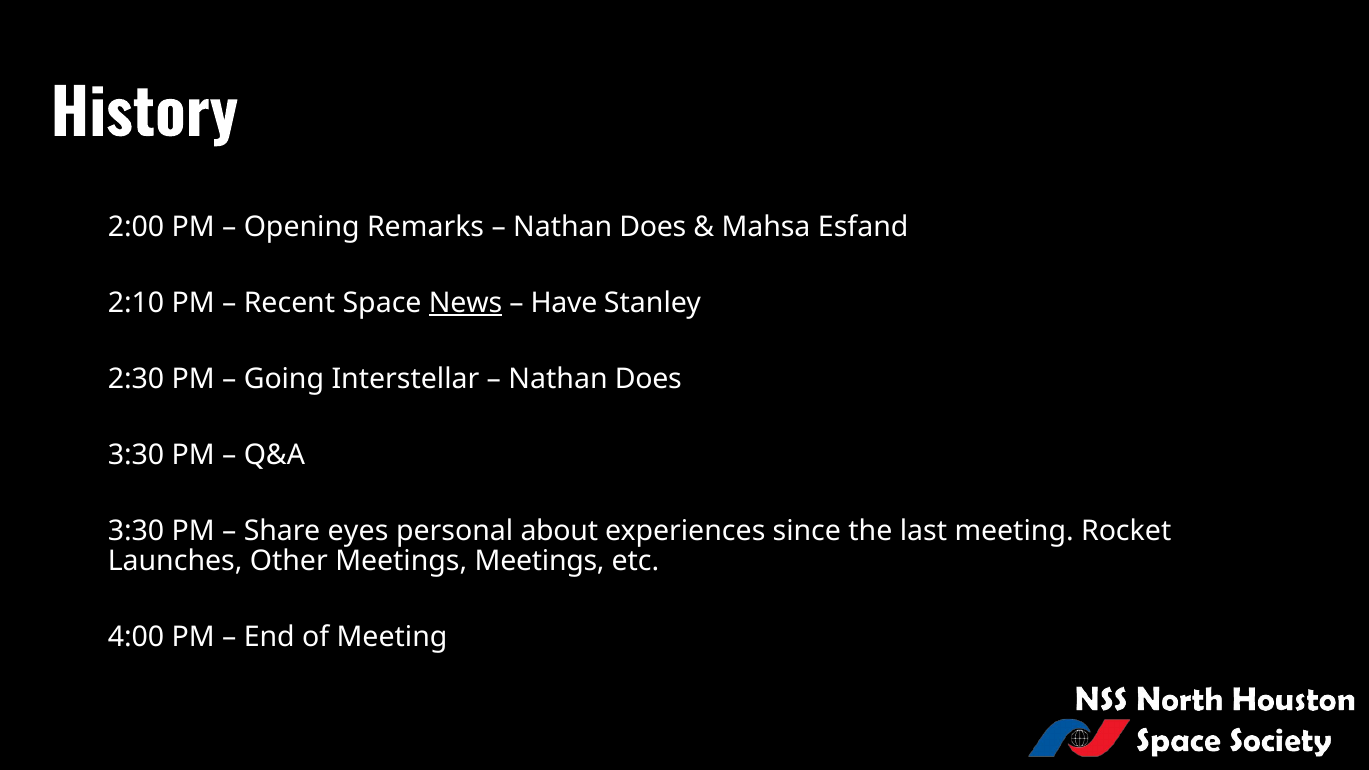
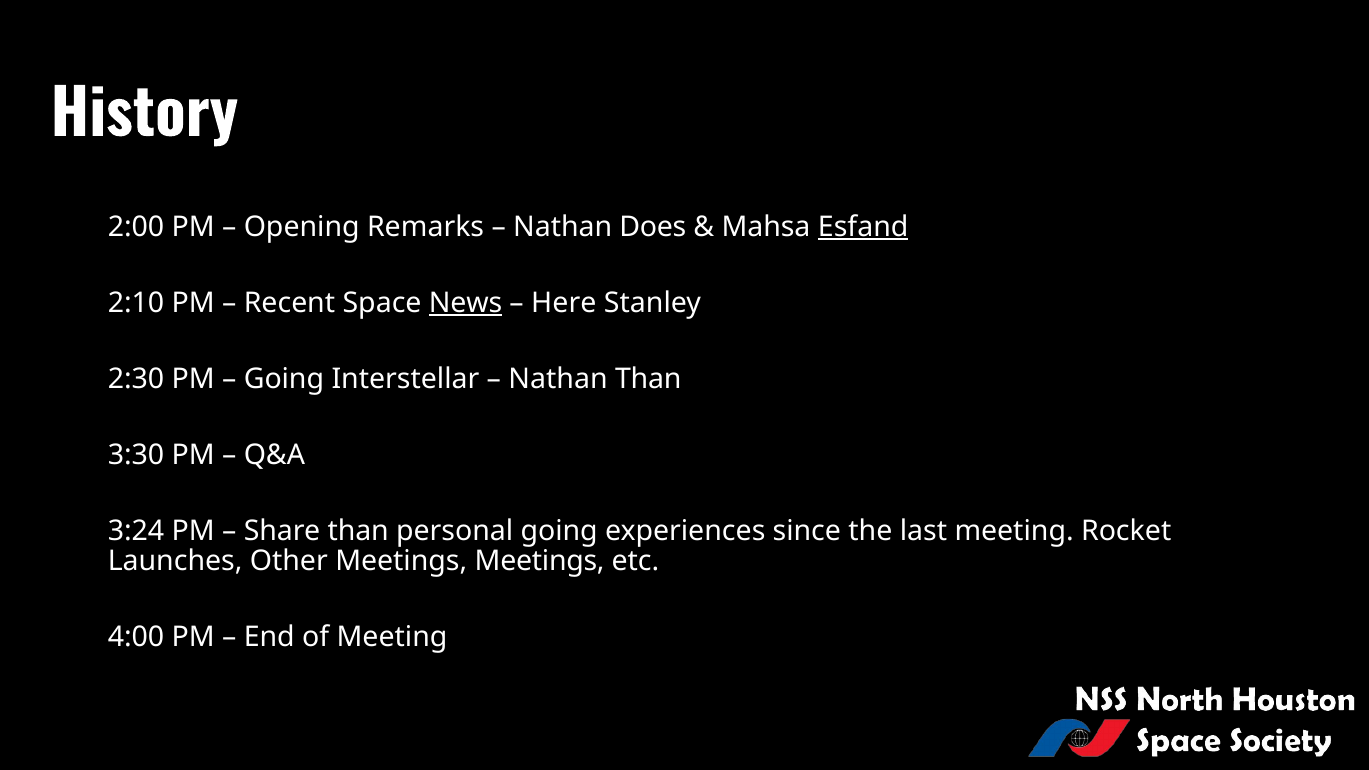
Esfand underline: none -> present (863, 227)
Have: Have -> Here (564, 303)
Does: Does -> Than (648, 379)
3:30: 3:30 -> 3:24 (136, 531)
Share eyes: eyes -> than (358, 531)
personal about: about -> going (559, 531)
